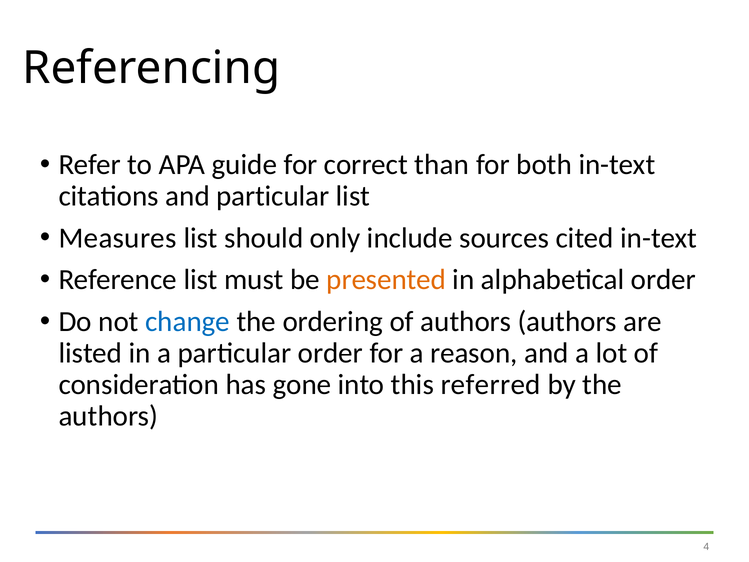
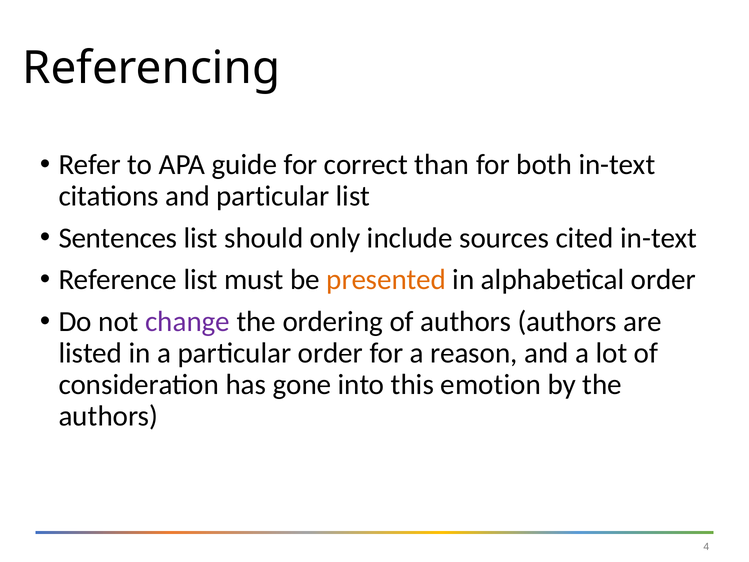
Measures: Measures -> Sentences (118, 238)
change colour: blue -> purple (188, 322)
referred: referred -> emotion (491, 385)
